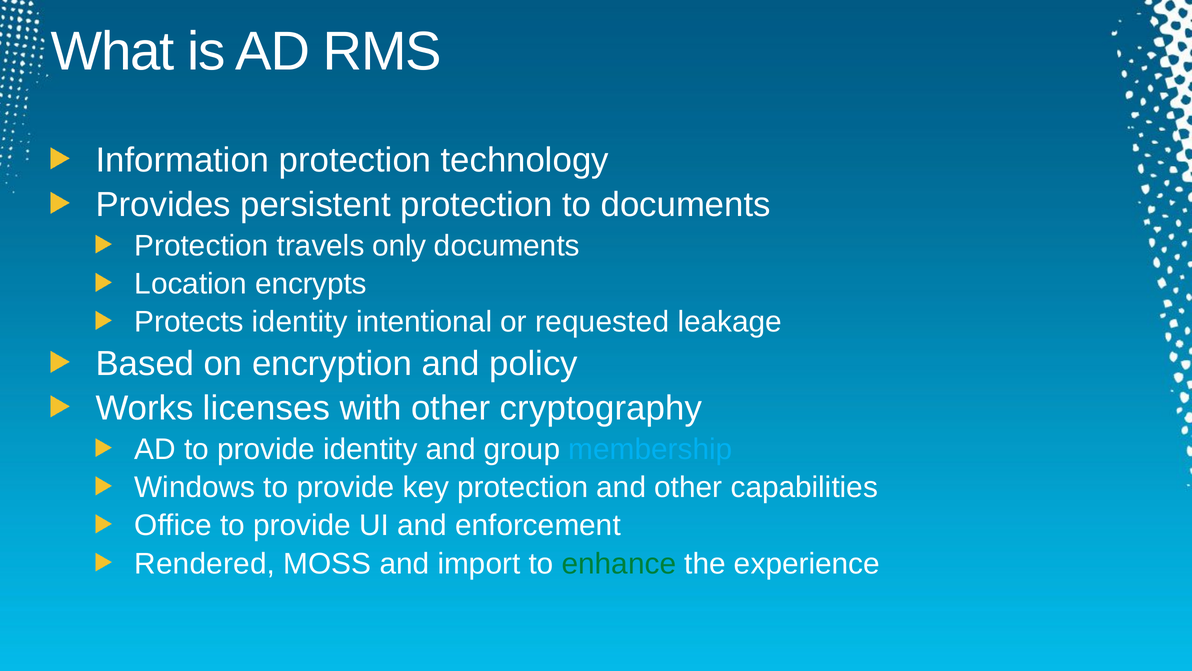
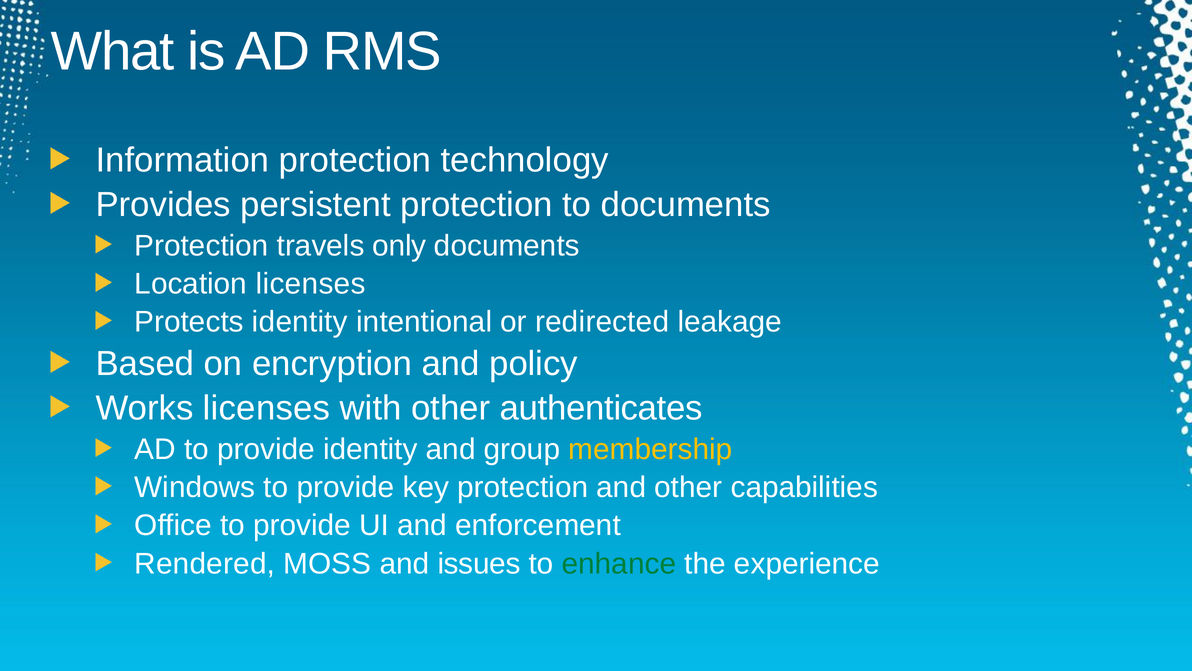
Location encrypts: encrypts -> licenses (311, 284)
requested: requested -> redirected (602, 322)
cryptography: cryptography -> authenticates (601, 408)
membership colour: light blue -> yellow (650, 449)
import: import -> issues (479, 563)
